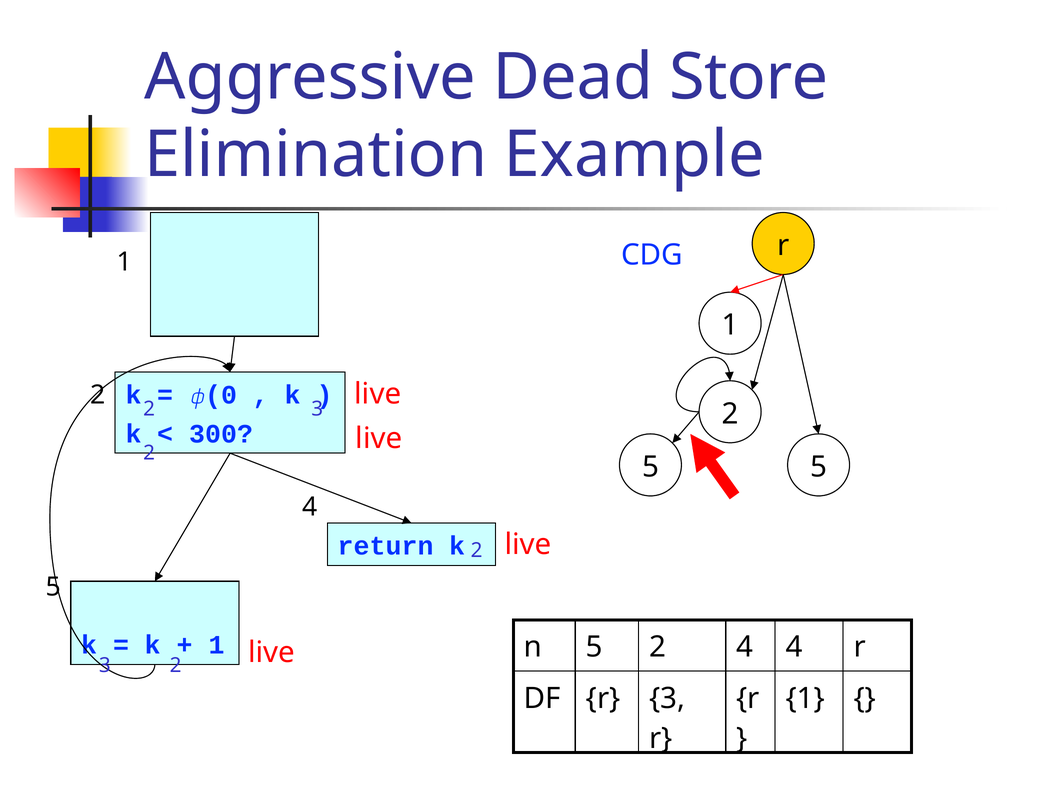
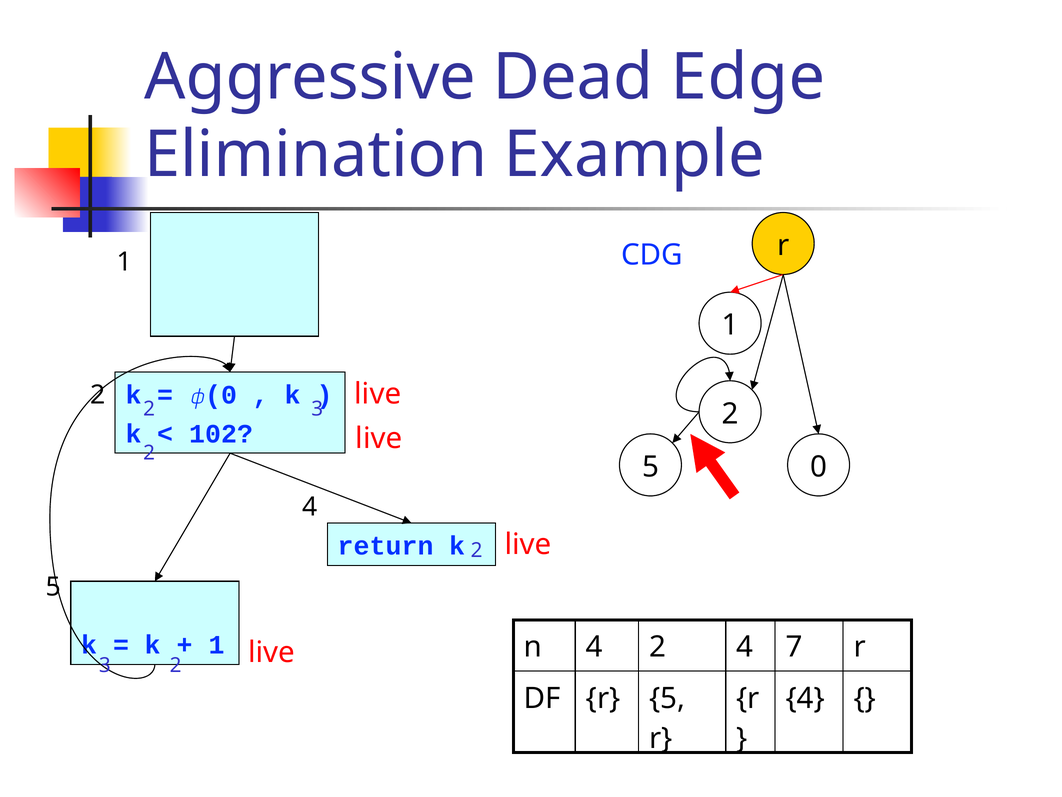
Store: Store -> Edge (748, 77)
300: 300 -> 102 (221, 434)
5 5: 5 -> 0 (819, 467)
n 5: 5 -> 4 (594, 647)
4 4: 4 -> 7 (794, 647)
r 3: 3 -> 5 (667, 698)
1: 1 -> 4 (805, 698)
